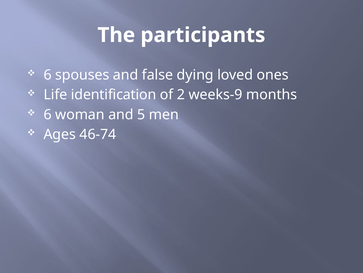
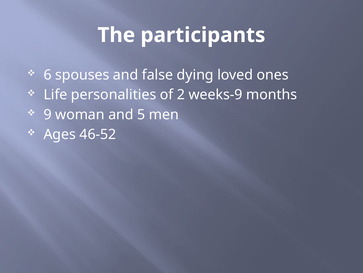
identification: identification -> personalities (114, 95)
6: 6 -> 9 (48, 114)
46-74: 46-74 -> 46-52 (98, 134)
